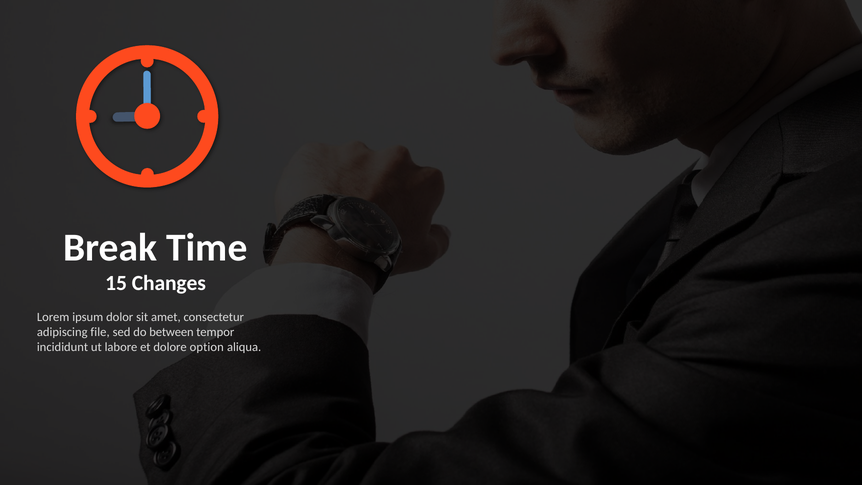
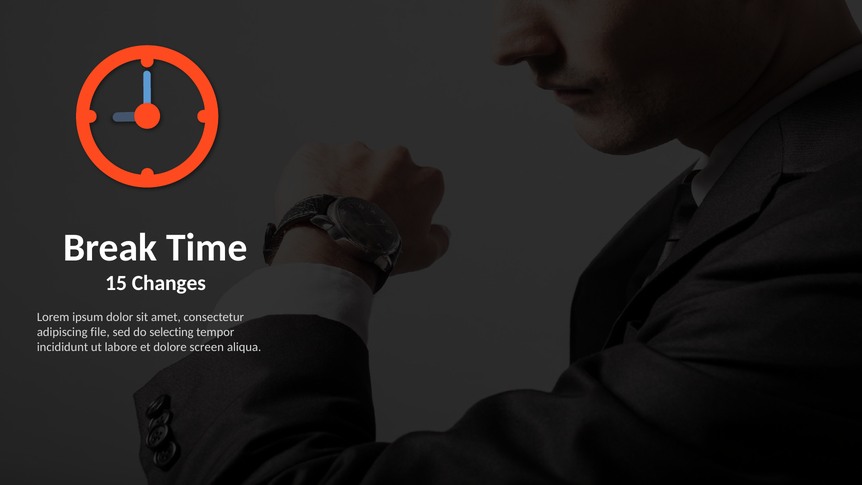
between: between -> selecting (171, 332)
option: option -> screen (207, 347)
